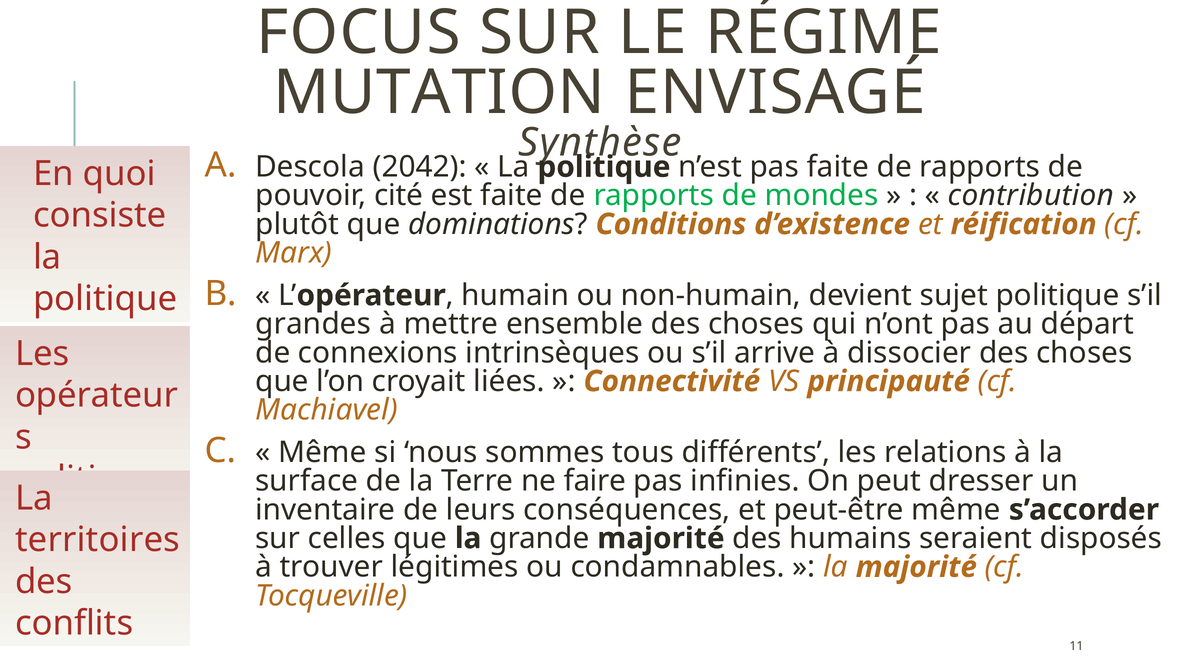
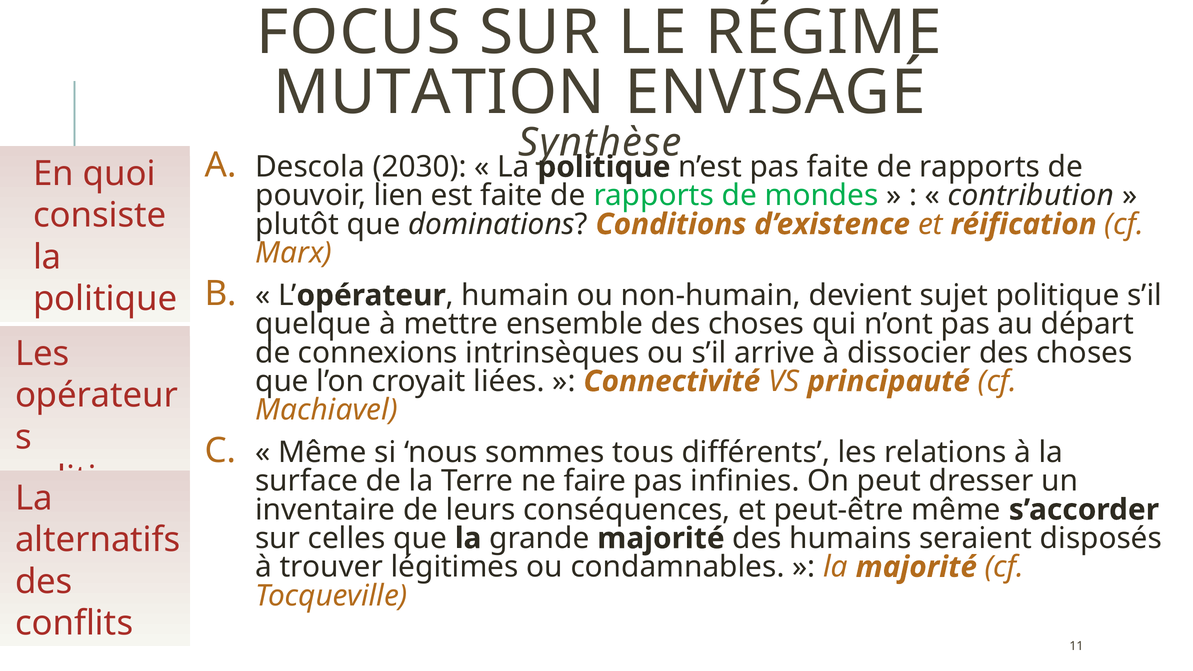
2042: 2042 -> 2030 (420, 167)
cité: cité -> lien (399, 196)
grandes: grandes -> quelque (313, 324)
territoires: territoires -> alternatifs (98, 540)
